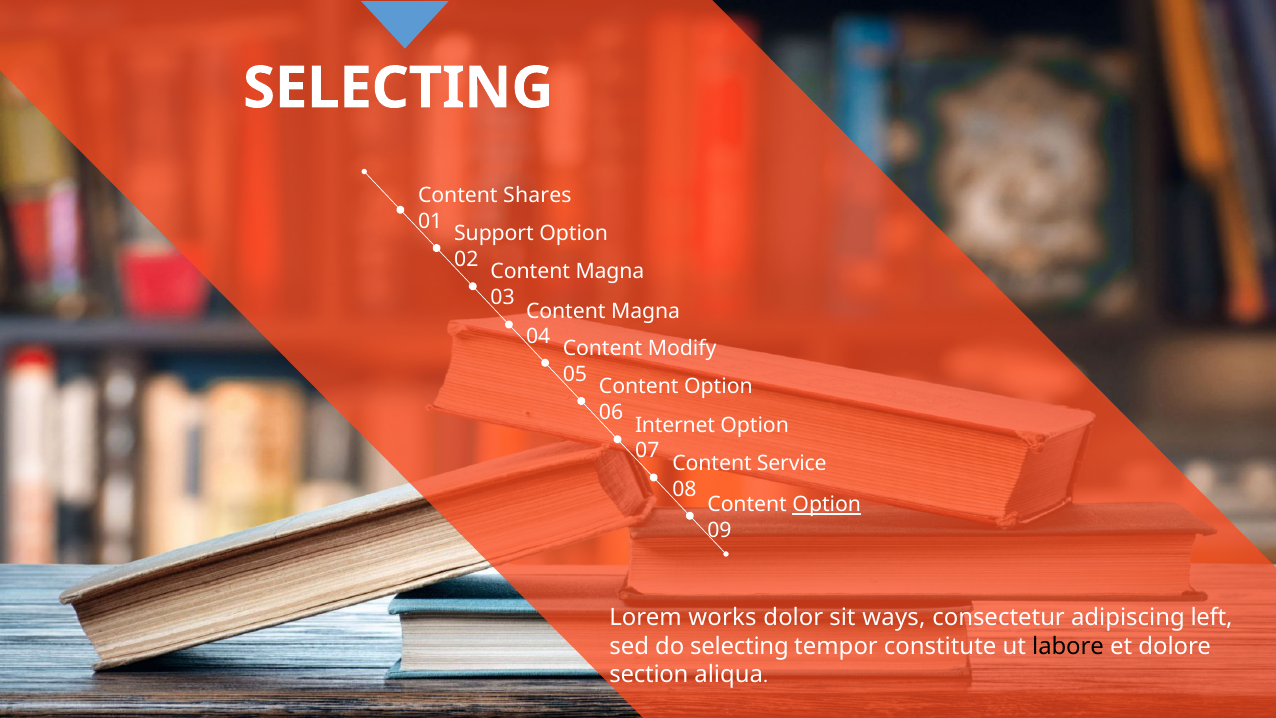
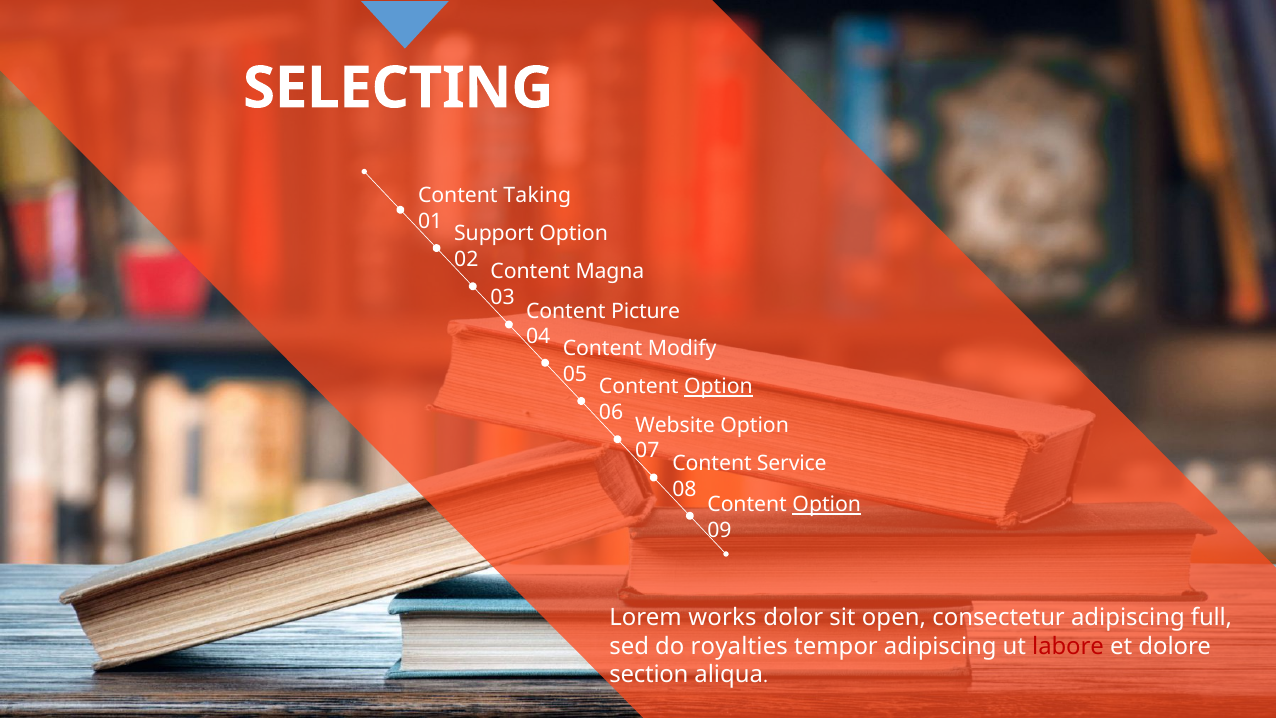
Shares: Shares -> Taking (537, 196)
Magna: Magna -> Picture (646, 311)
Option underline: none -> present (718, 387)
Internet: Internet -> Website (675, 425)
ways: ways -> open (894, 617)
left: left -> full (1212, 617)
do selecting: selecting -> royalties (739, 646)
tempor constitute: constitute -> adipiscing (940, 646)
labore colour: black -> red (1068, 646)
